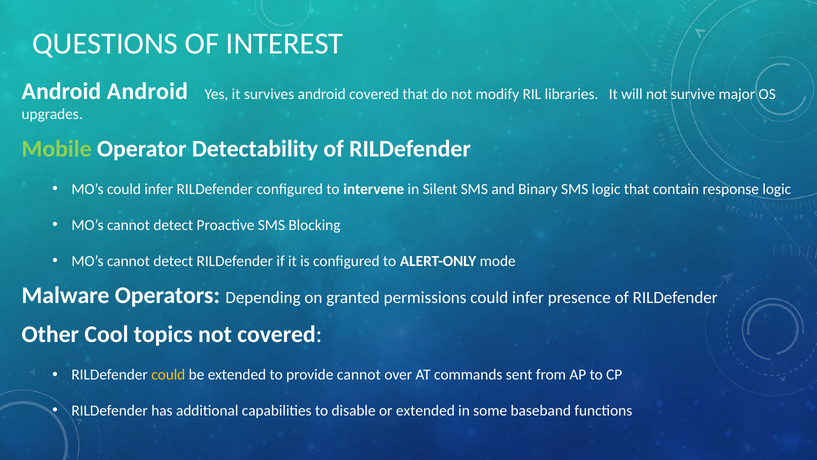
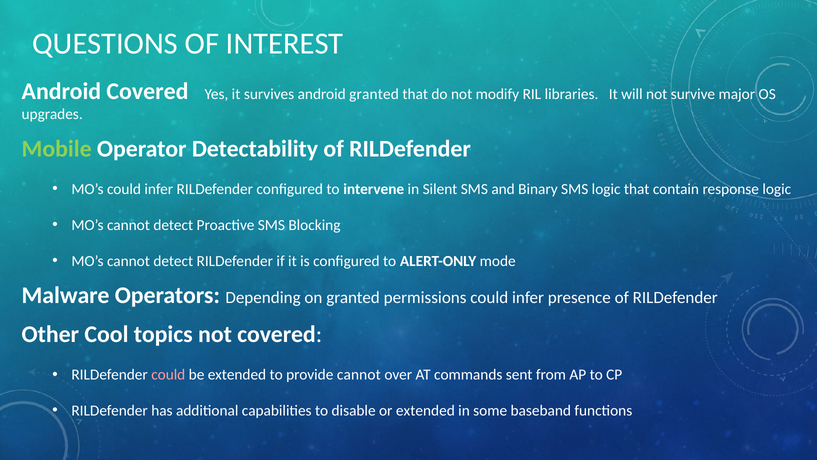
Android Android: Android -> Covered (147, 91)
android covered: covered -> granted (374, 94)
could colour: yellow -> pink (168, 374)
